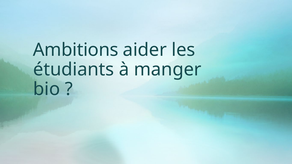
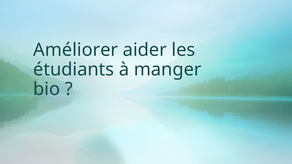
Ambitions: Ambitions -> Améliorer (76, 50)
